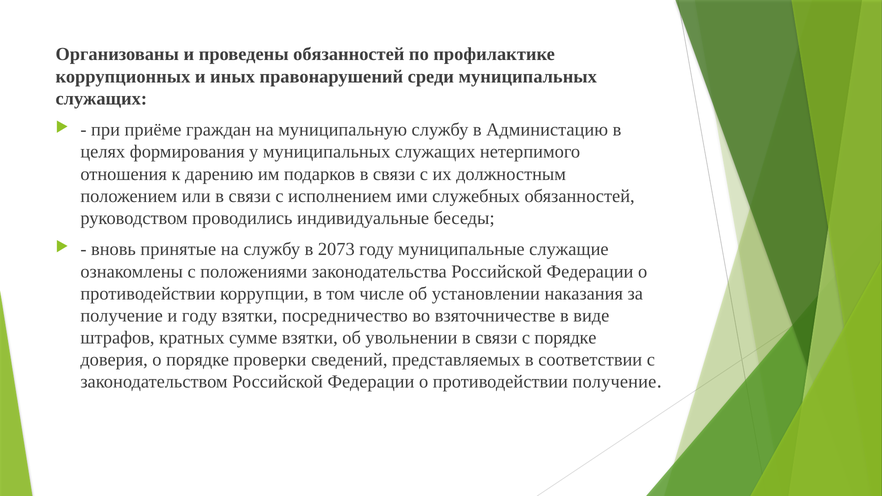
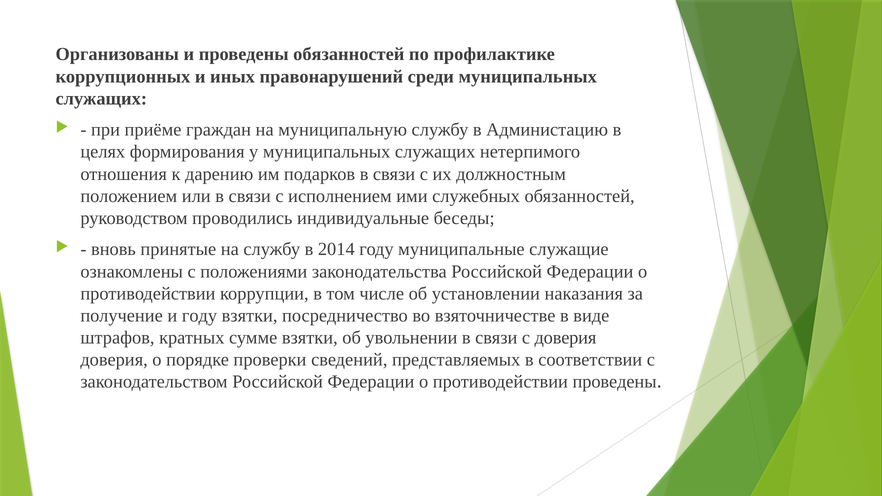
2073: 2073 -> 2014 (336, 249)
с порядке: порядке -> доверия (565, 338)
противодействии получение: получение -> проведены (615, 382)
